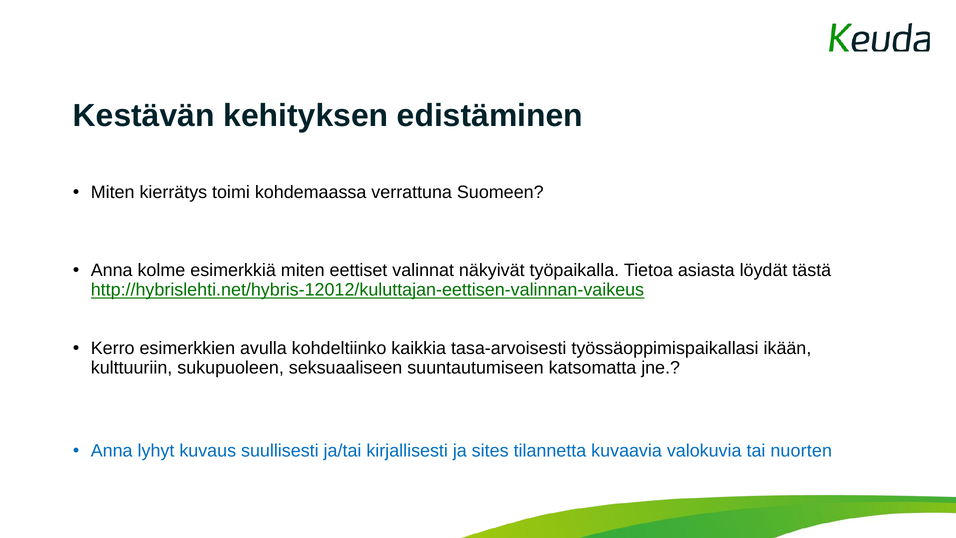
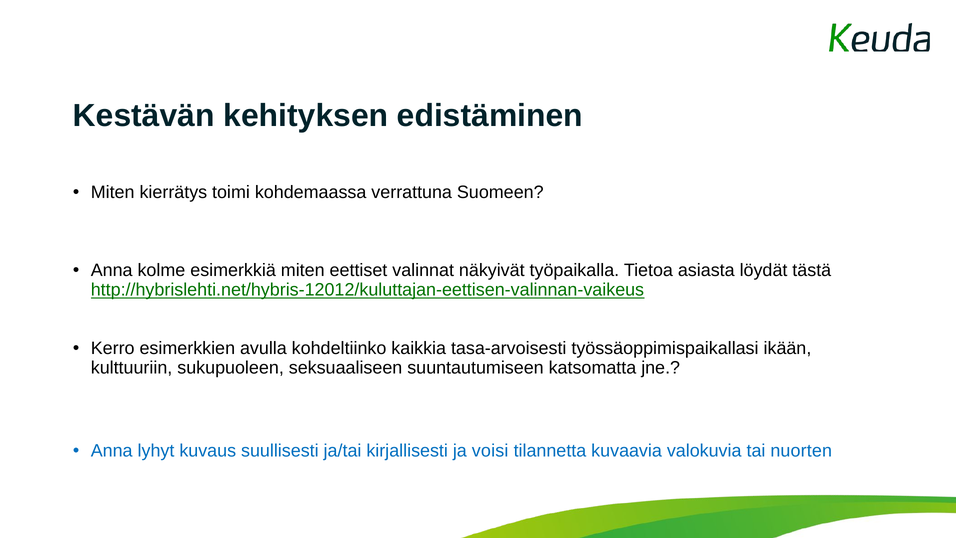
sites: sites -> voisi (490, 451)
